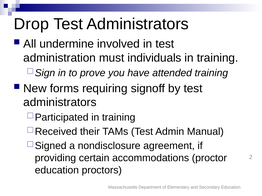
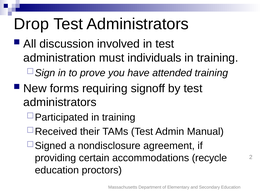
undermine: undermine -> discussion (67, 44)
proctor: proctor -> recycle (209, 158)
